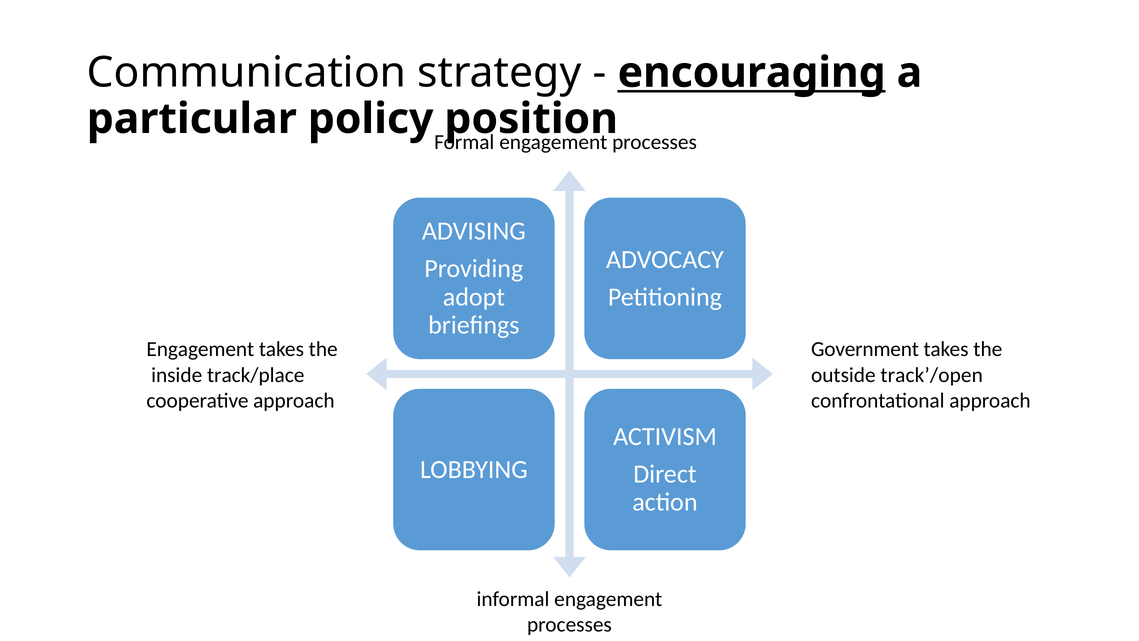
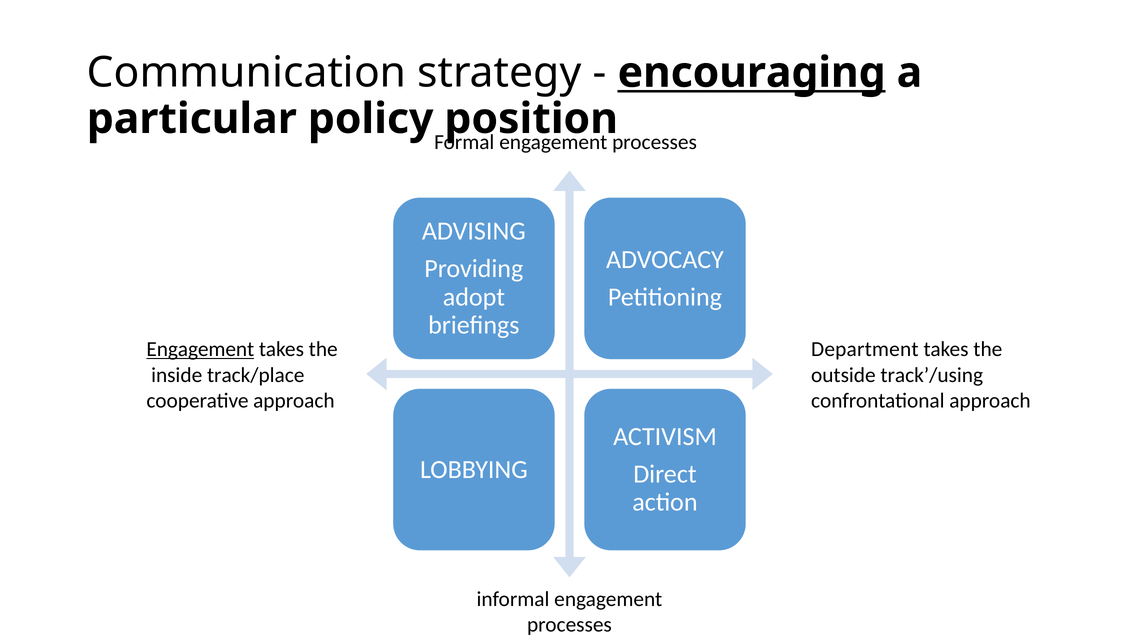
Engagement underline: none -> present (200, 349)
Government: Government -> Department (865, 349)
track’/open: track’/open -> track’/using (932, 375)
